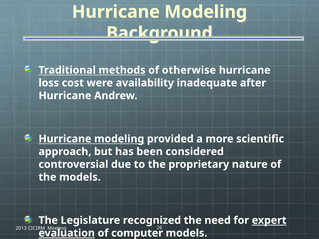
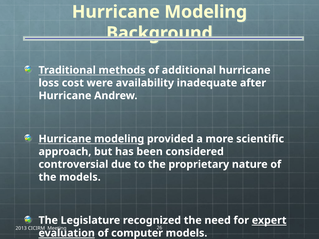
otherwise: otherwise -> additional (189, 70)
